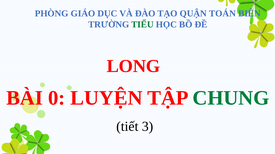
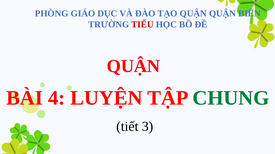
QUẬN TOÁN: TOÁN -> QUẬN (223, 14)
TIỂU colour: green -> red (142, 25)
LONG: LONG -> QUẬN (133, 66)
0: 0 -> 4 (57, 98)
